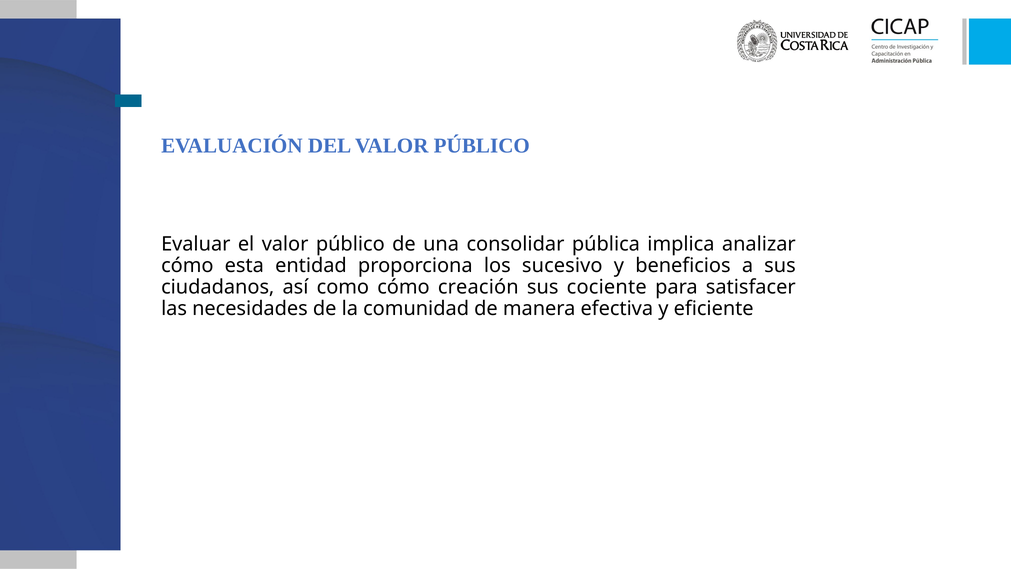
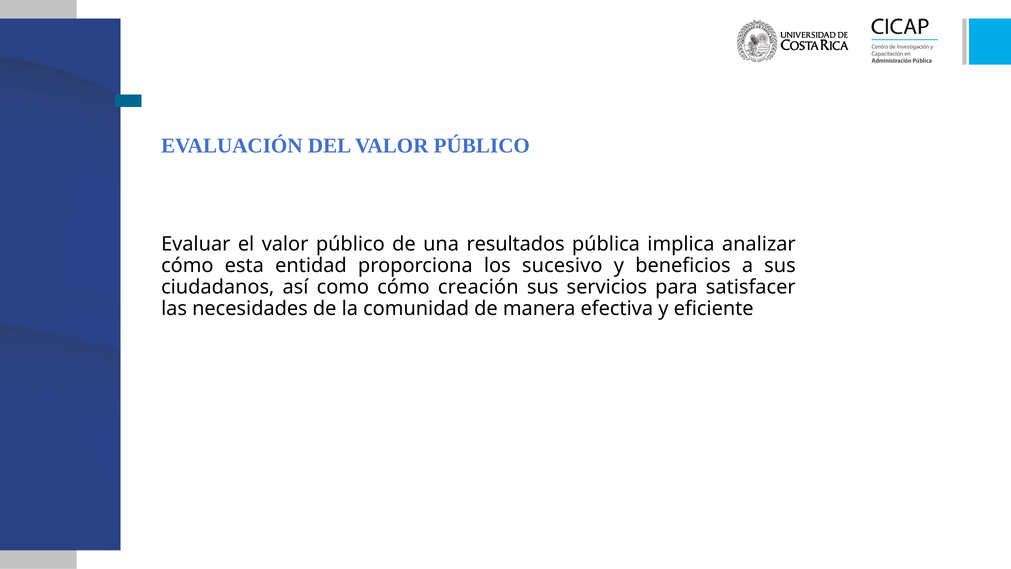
consolidar: consolidar -> resultados (516, 244)
cociente: cociente -> servicios (607, 287)
